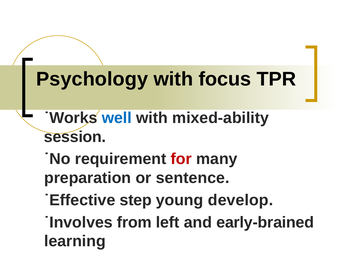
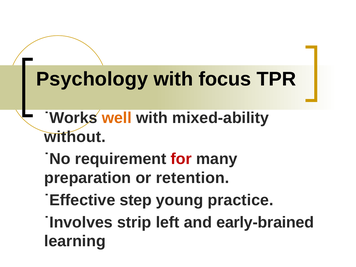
well colour: blue -> orange (117, 118)
session: session -> without (75, 137)
sentence: sentence -> retention (193, 178)
develop: develop -> practice (241, 200)
from: from -> strip (134, 222)
